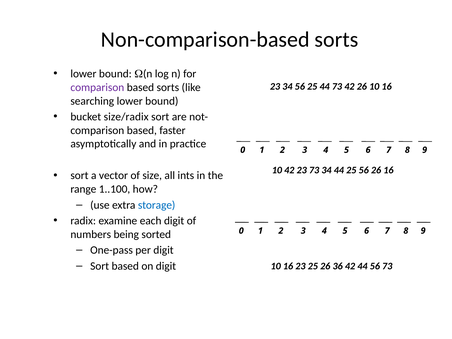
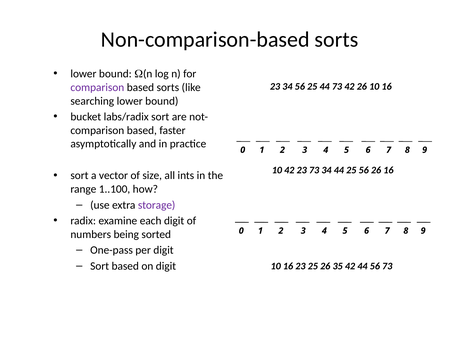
size/radix: size/radix -> labs/radix (126, 117)
storage colour: blue -> purple (157, 205)
36: 36 -> 35 (338, 266)
